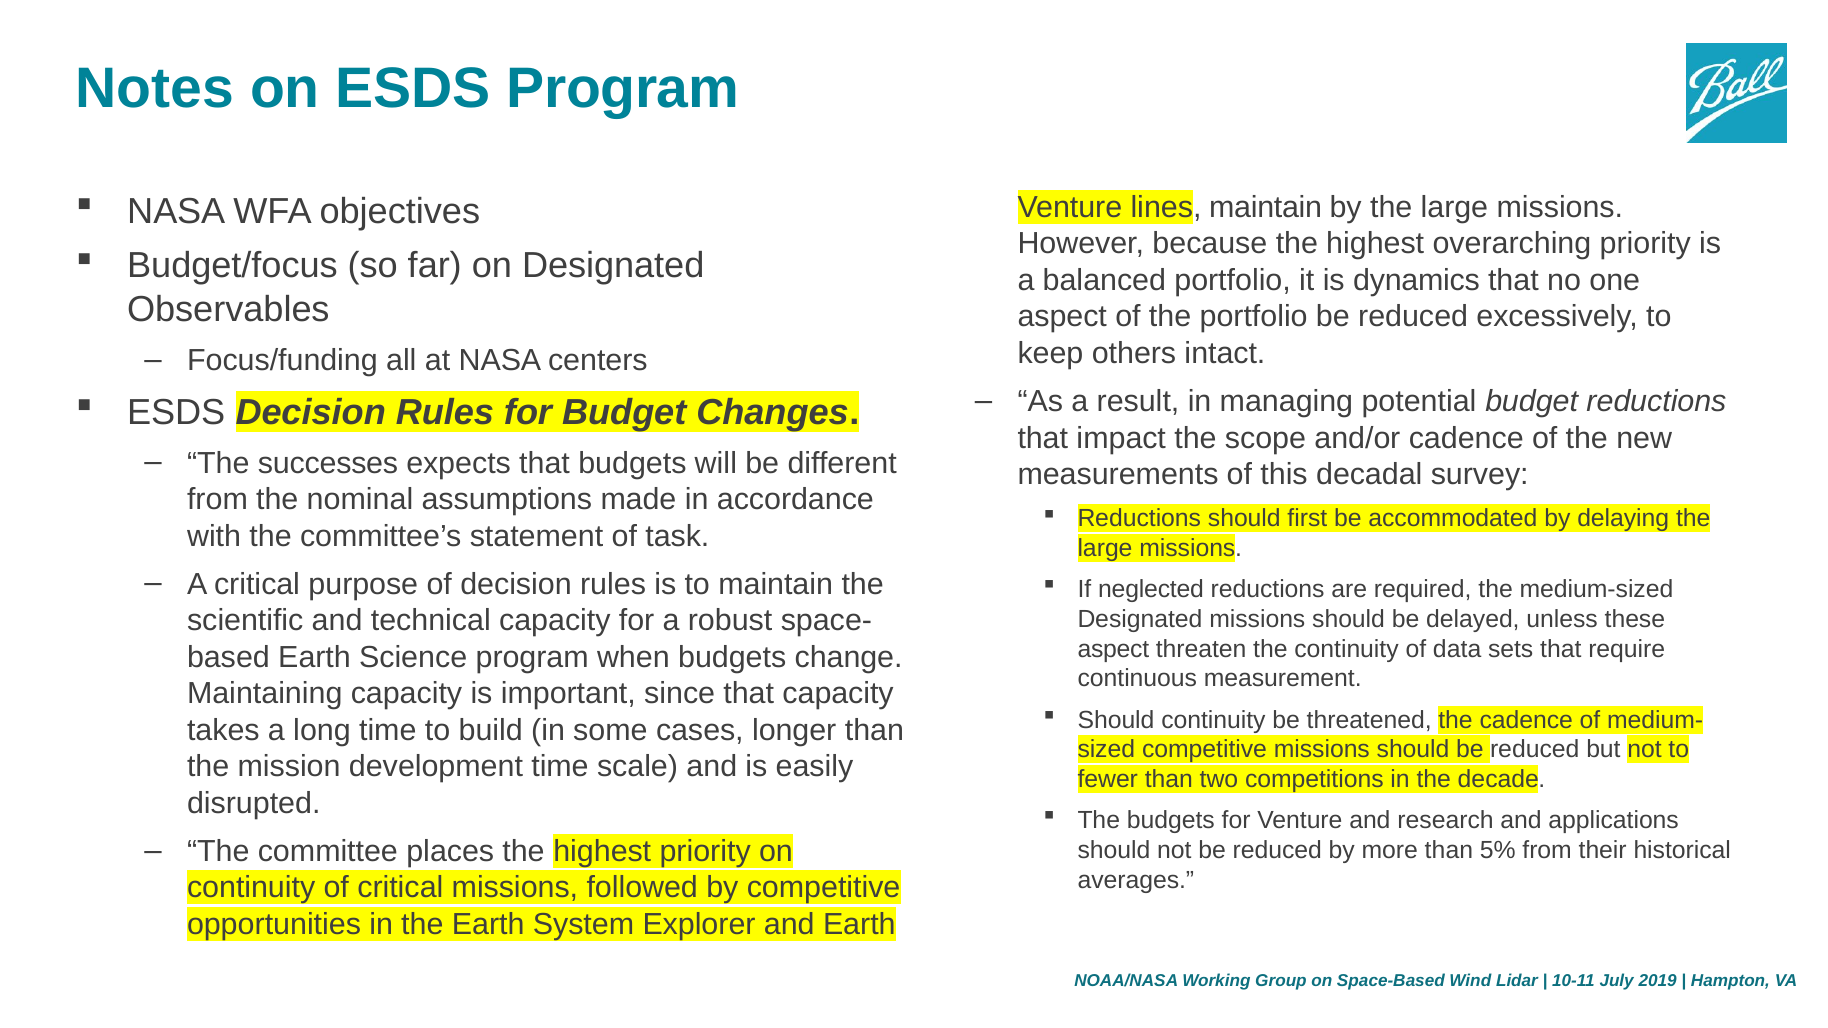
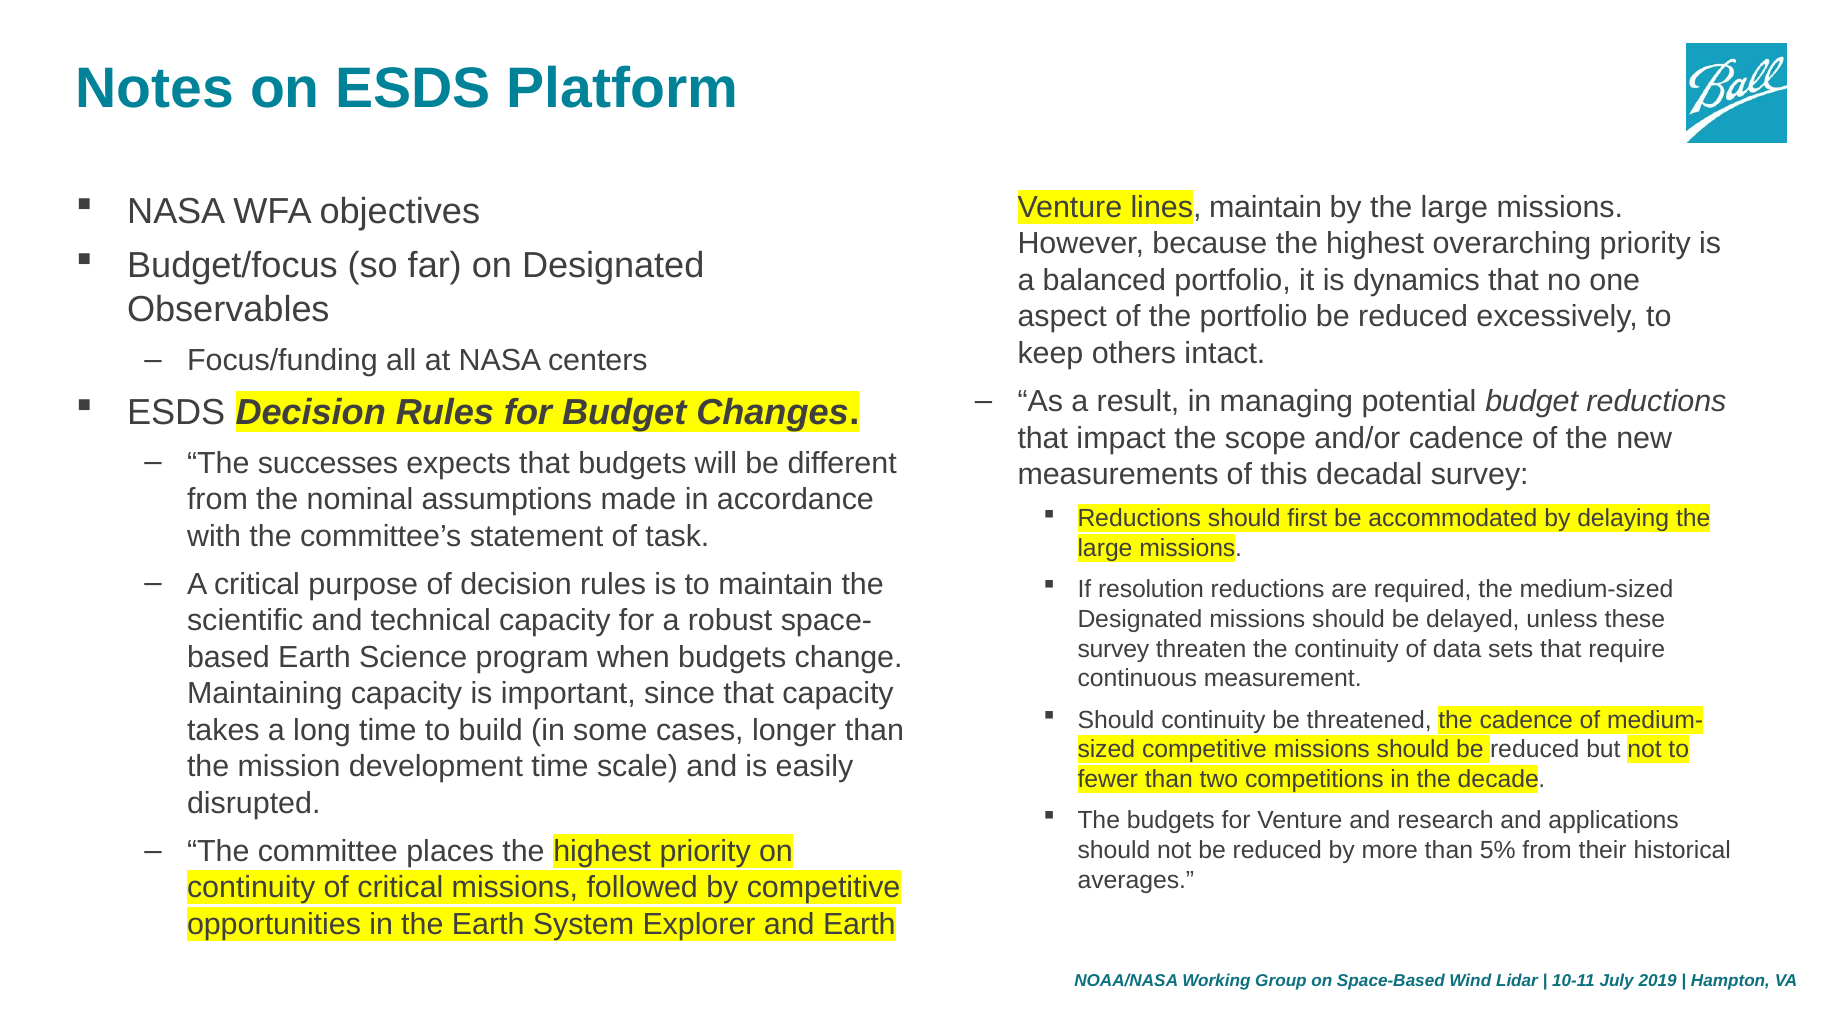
ESDS Program: Program -> Platform (623, 89)
neglected: neglected -> resolution (1151, 590)
aspect: aspect -> survey (1113, 649)
